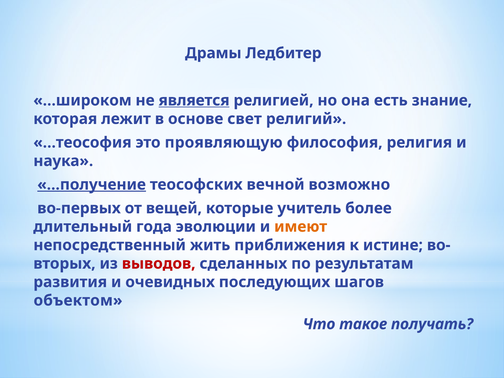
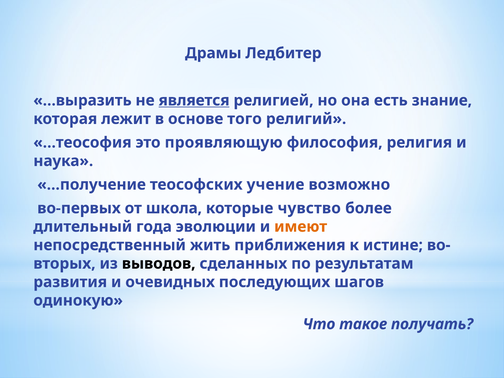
…широком: …широком -> …выразить (82, 100)
свет: свет -> того (245, 119)
…получение underline: present -> none (92, 185)
вечной: вечной -> учение (276, 185)
вещей: вещей -> школа (174, 208)
учитель: учитель -> чувство (309, 208)
выводов colour: red -> black (159, 264)
объектом: объектом -> одинокую (78, 300)
